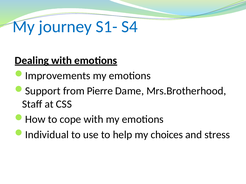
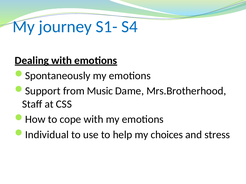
Improvements: Improvements -> Spontaneously (58, 76)
Pierre: Pierre -> Music (100, 91)
